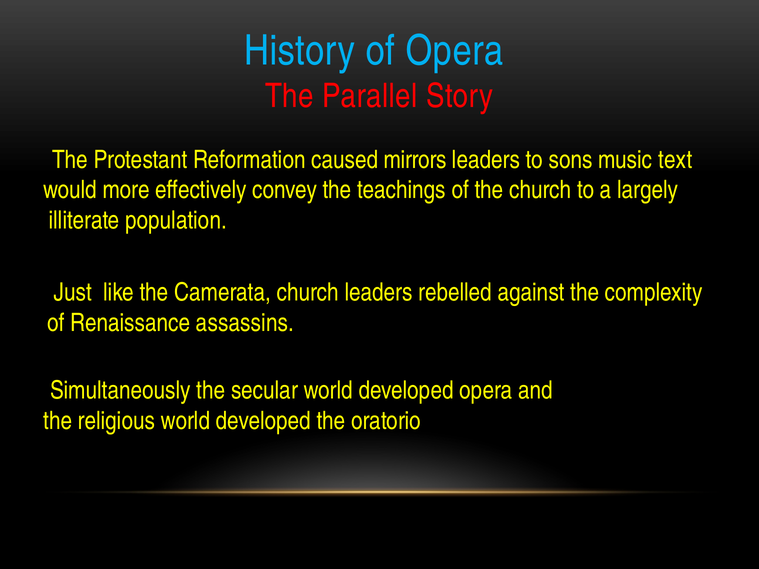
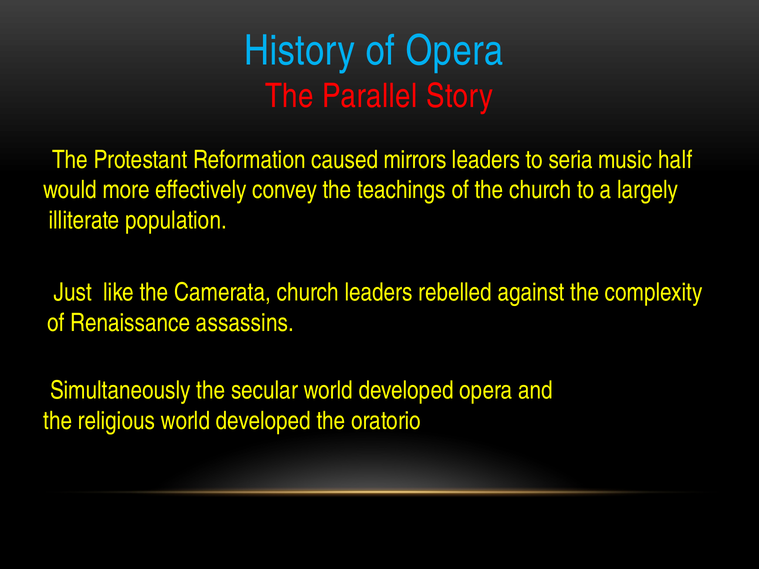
sons: sons -> seria (571, 160)
text: text -> half (675, 160)
